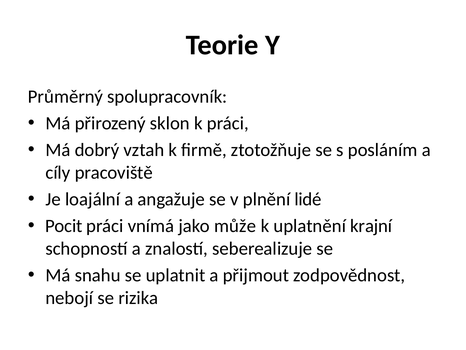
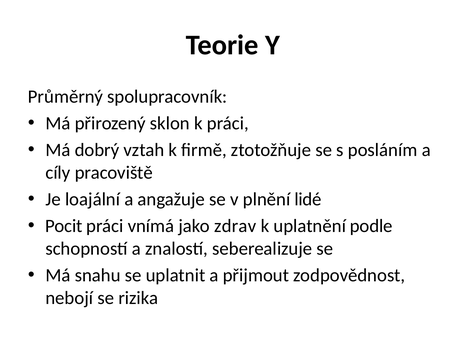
může: může -> zdrav (235, 226)
krajní: krajní -> podle (371, 226)
